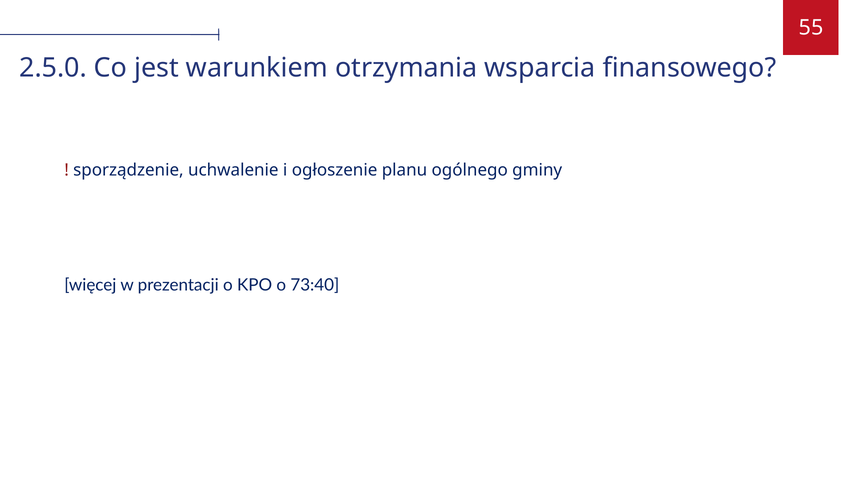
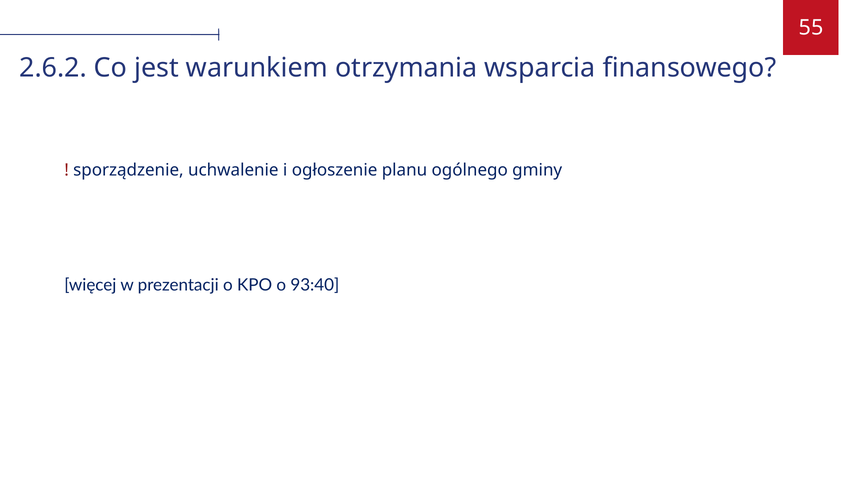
2.5.0: 2.5.0 -> 2.6.2 (53, 68)
73:40: 73:40 -> 93:40 (315, 285)
